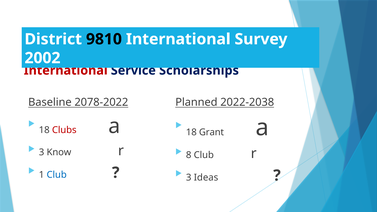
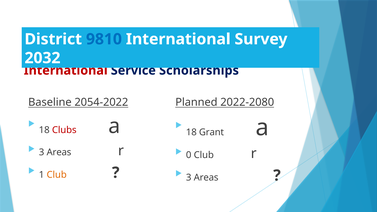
9810 colour: black -> blue (104, 39)
2002: 2002 -> 2032 (42, 58)
2078-2022: 2078-2022 -> 2054-2022 (101, 102)
2022-2038: 2022-2038 -> 2022-2080 (247, 102)
Know: Know -> Areas (59, 152)
8: 8 -> 0 (189, 155)
Club colour: blue -> orange (57, 175)
Ideas: Ideas -> Areas (206, 178)
